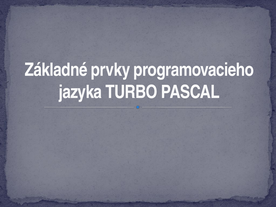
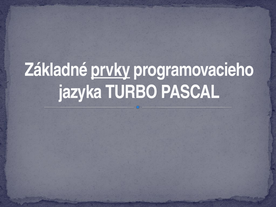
prvky underline: none -> present (111, 70)
